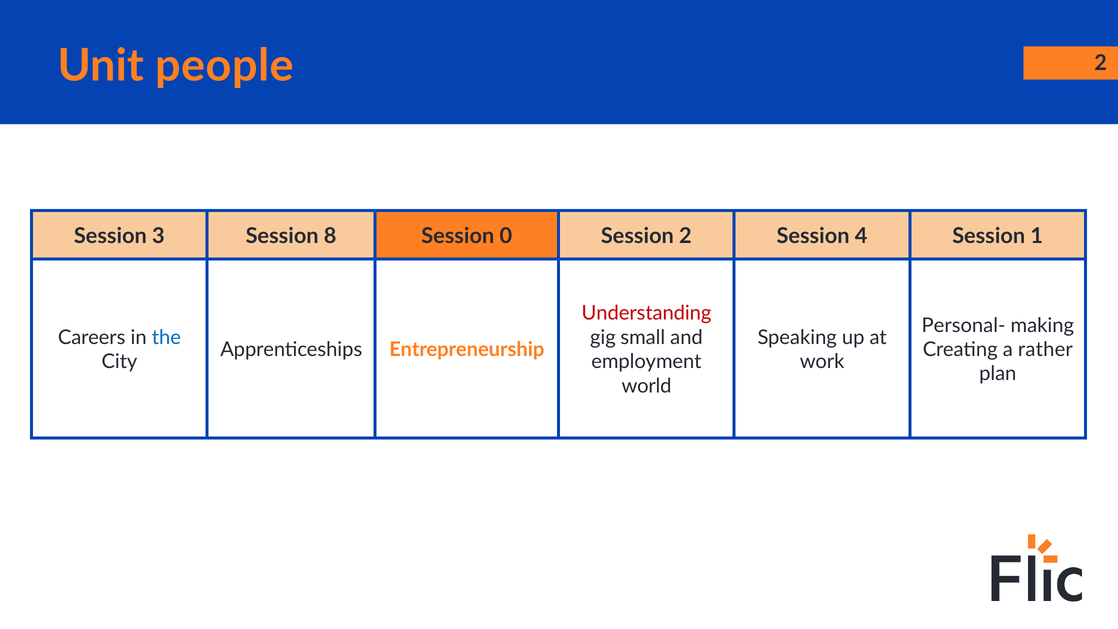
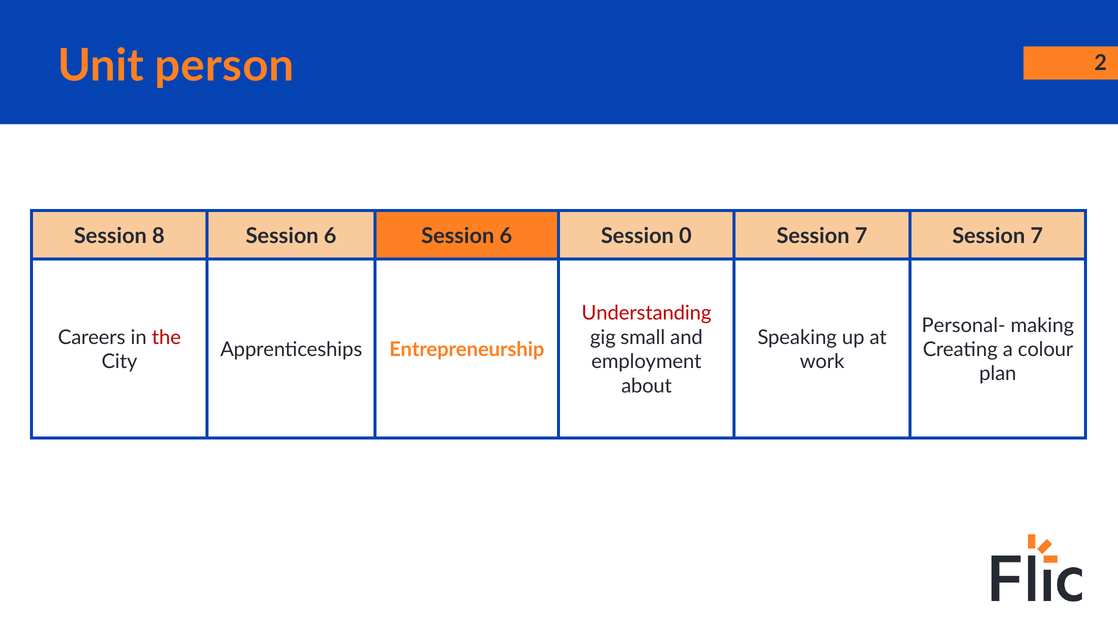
people: people -> person (225, 66)
3: 3 -> 8 (158, 236)
8: 8 -> 6 (330, 236)
0: 0 -> 6 (506, 236)
Session 2: 2 -> 0 (685, 236)
4: 4 -> 7 (861, 236)
1: 1 -> 7 (1037, 236)
the colour: blue -> red (166, 337)
rather: rather -> colour (1046, 350)
world: world -> about (647, 386)
